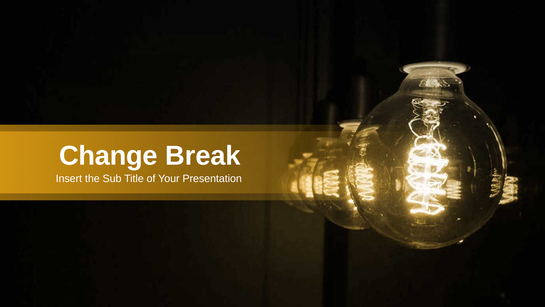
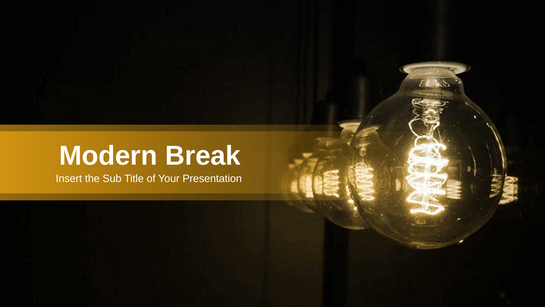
Change: Change -> Modern (108, 156)
